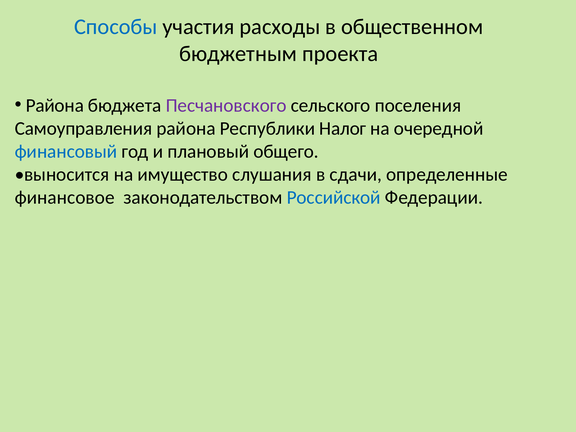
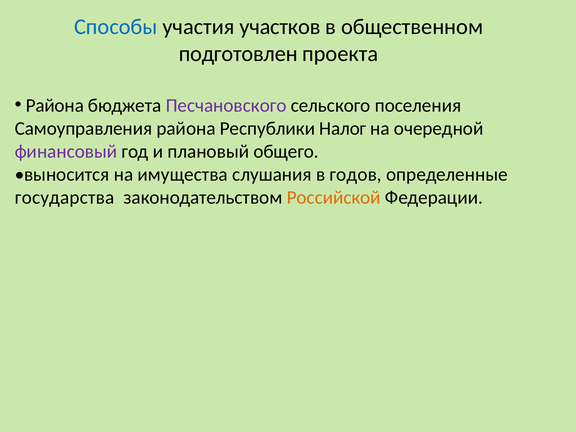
расходы: расходы -> участков (280, 27)
бюджетным: бюджетным -> подготовлен (238, 54)
финансовый colour: blue -> purple (66, 151)
имущество: имущество -> имущества (183, 174)
сдачи: сдачи -> годов (356, 174)
финансовое: финансовое -> государства (65, 198)
Российской colour: blue -> orange (334, 198)
